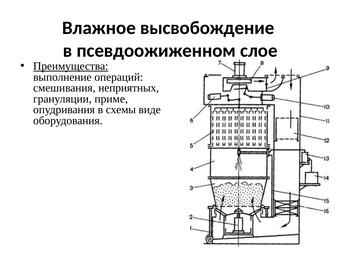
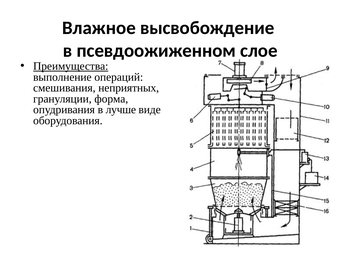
приме: приме -> форма (111, 99)
схемы: схемы -> лучше (121, 110)
